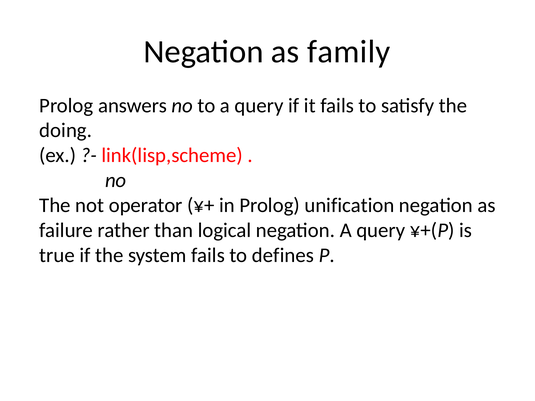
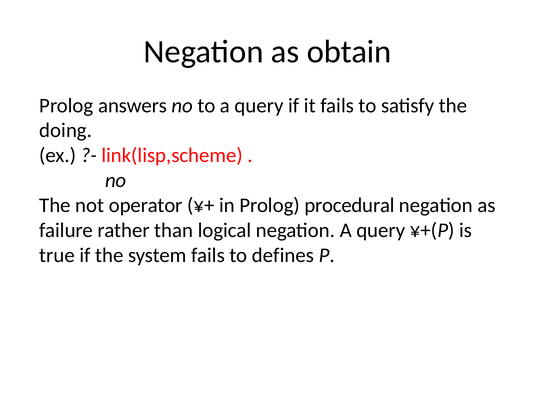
family: family -> obtain (349, 52)
unification: unification -> procedural (349, 205)
